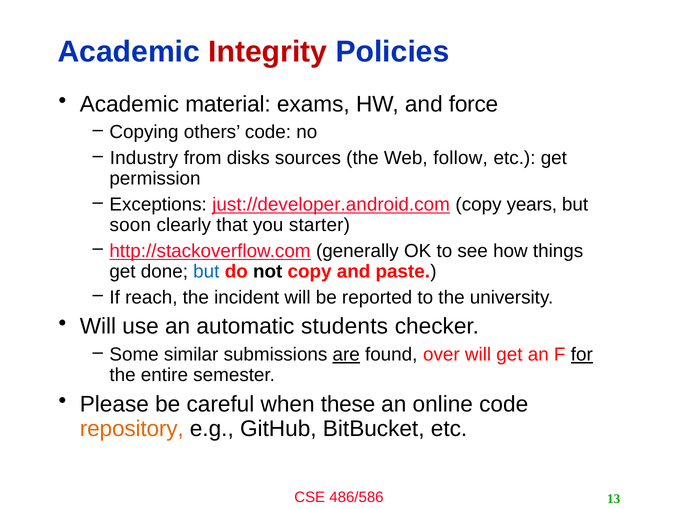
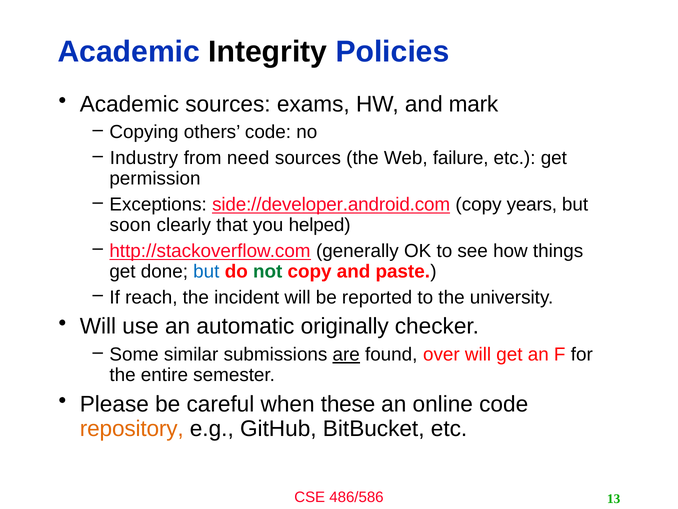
Integrity colour: red -> black (268, 52)
Academic material: material -> sources (228, 104)
force: force -> mark (474, 104)
disks: disks -> need (248, 158)
follow: follow -> failure (461, 158)
just://developer.android.com: just://developer.android.com -> side://developer.android.com (331, 204)
starter: starter -> helped (320, 225)
not colour: black -> green (268, 271)
students: students -> originally (345, 326)
for underline: present -> none (582, 354)
